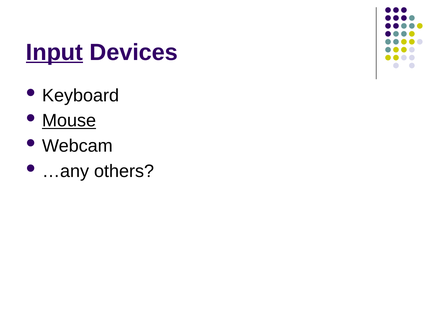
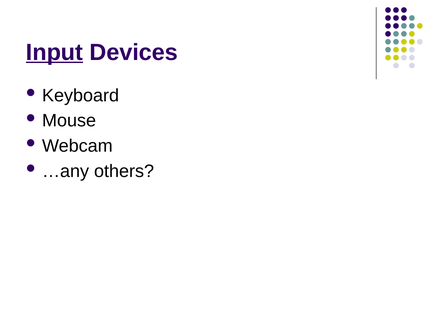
Mouse underline: present -> none (69, 121)
